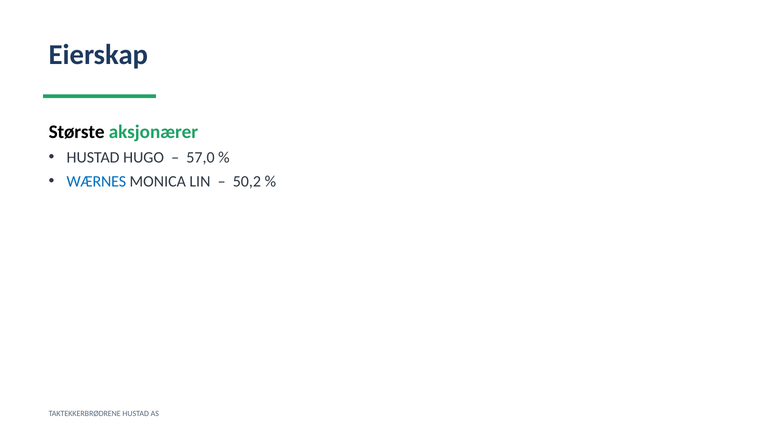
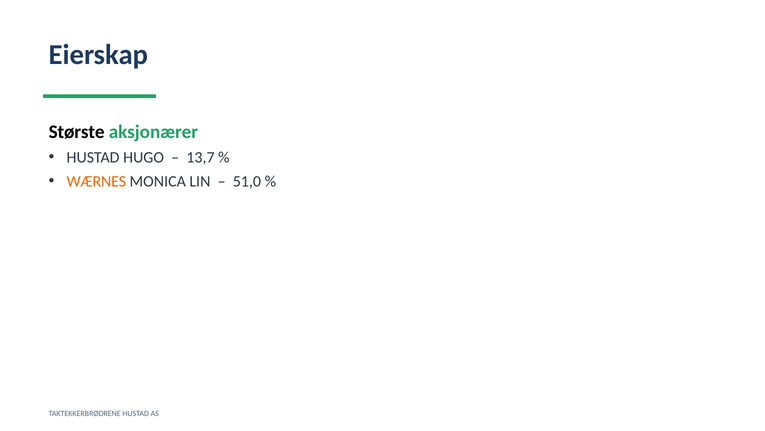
57,0: 57,0 -> 13,7 (200, 157)
WÆRNES colour: blue -> orange (96, 181)
50,2: 50,2 -> 51,0 (247, 181)
